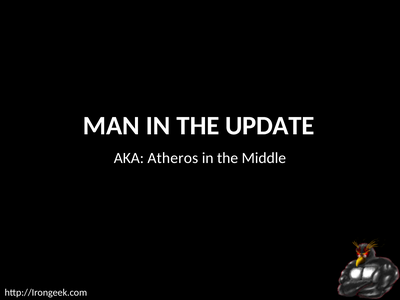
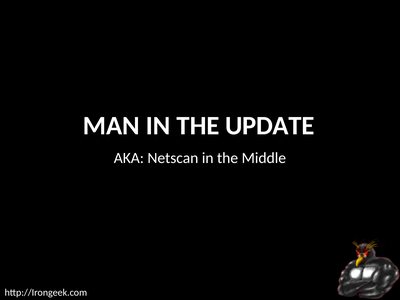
Atheros: Atheros -> Netscan (173, 158)
